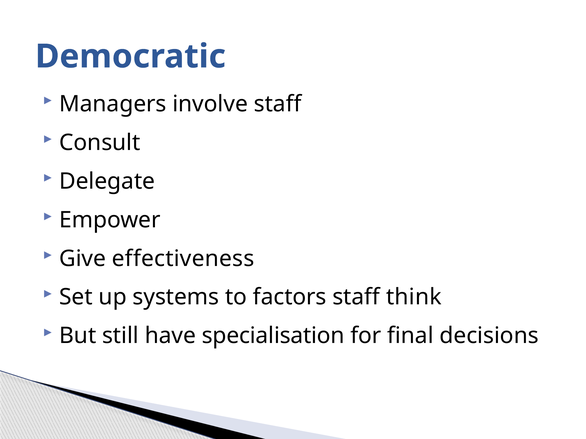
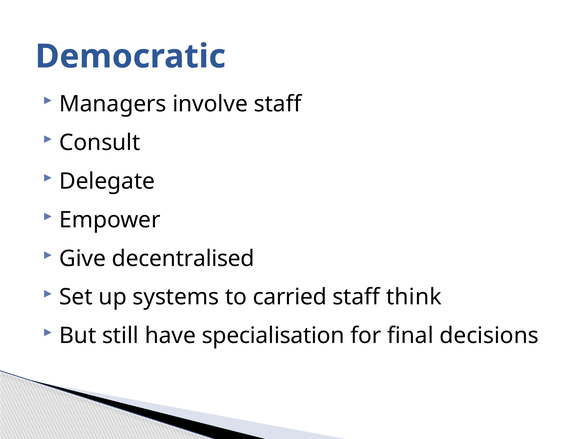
effectiveness: effectiveness -> decentralised (183, 259)
factors: factors -> carried (290, 297)
